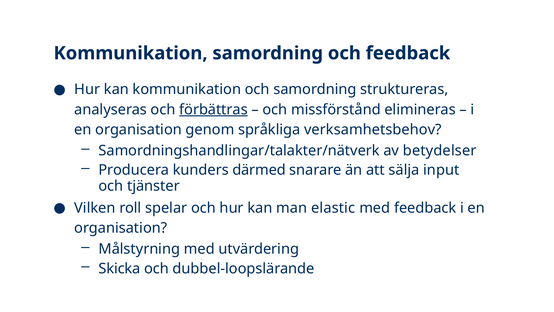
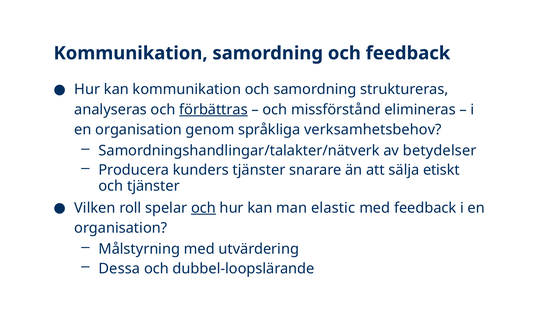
kunders därmed: därmed -> tjänster (259, 170)
input: input -> etiskt (441, 170)
och underline: none -> present (203, 208)
Skicka: Skicka -> Dessa (119, 268)
